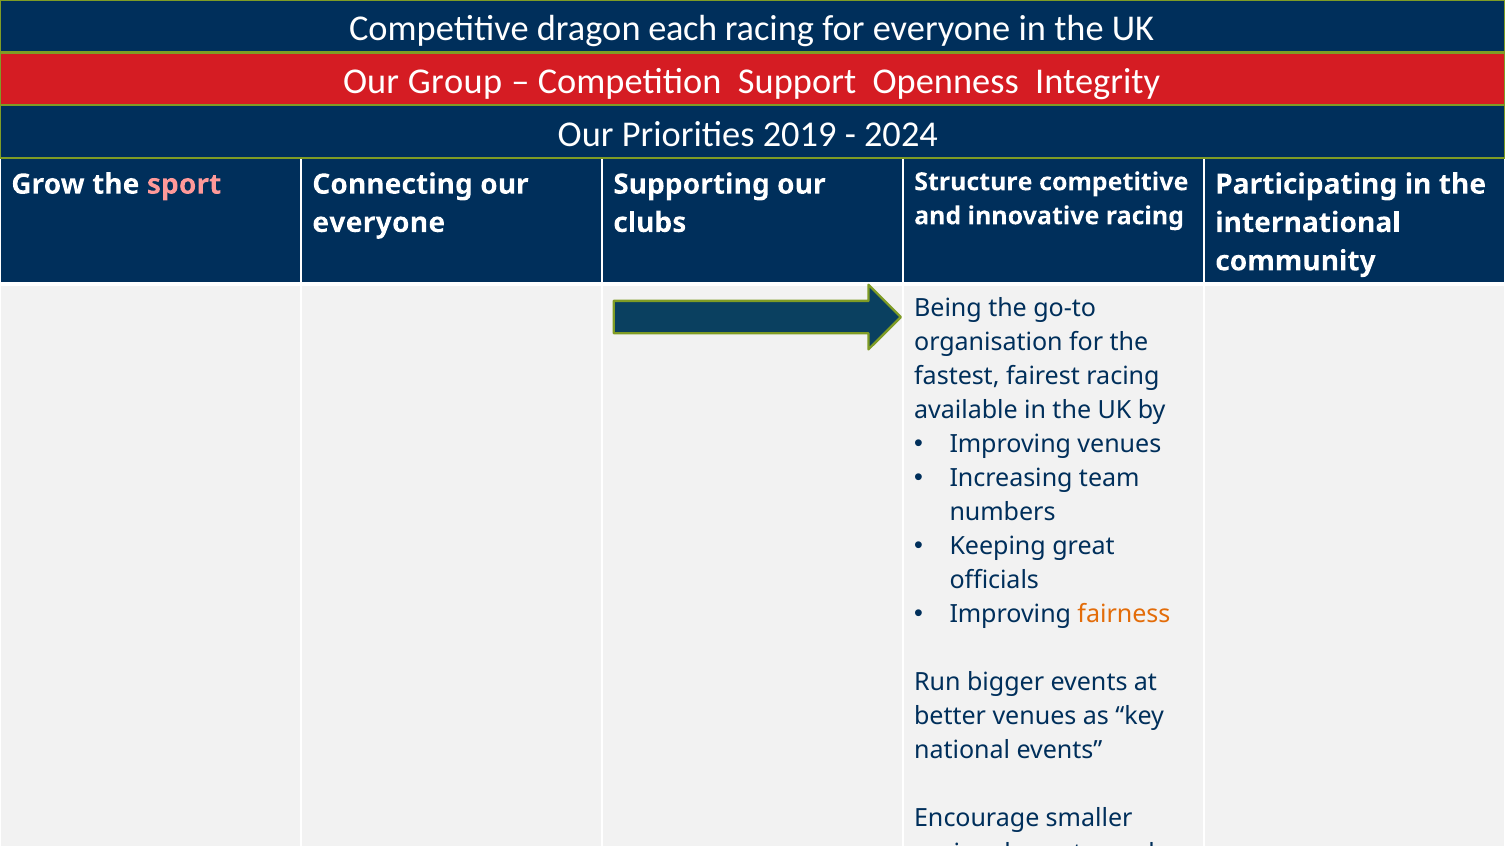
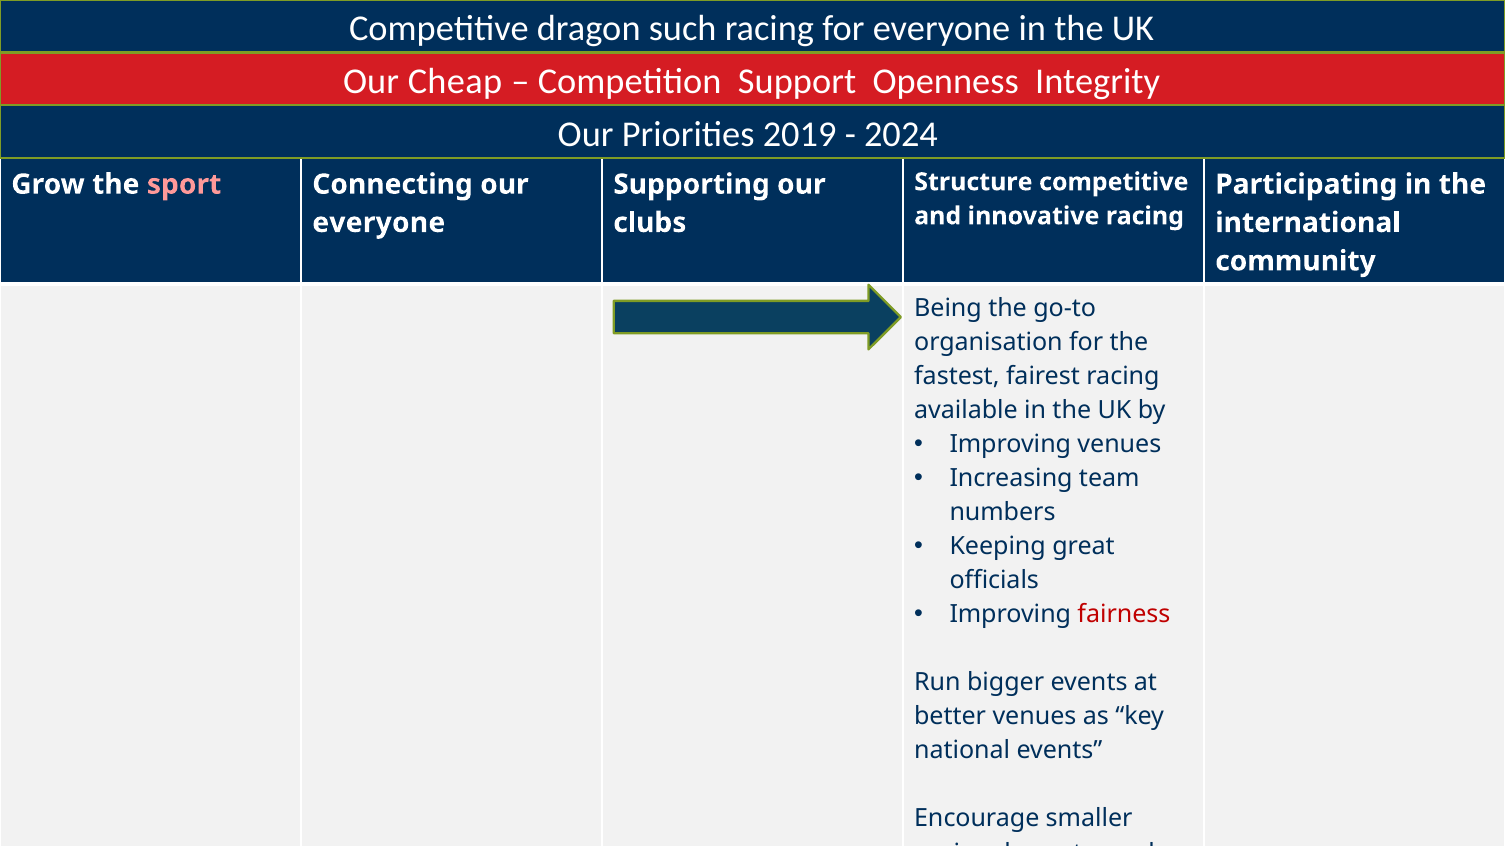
each: each -> such (683, 29)
Group: Group -> Cheap (455, 82)
fairness colour: orange -> red (1124, 615)
